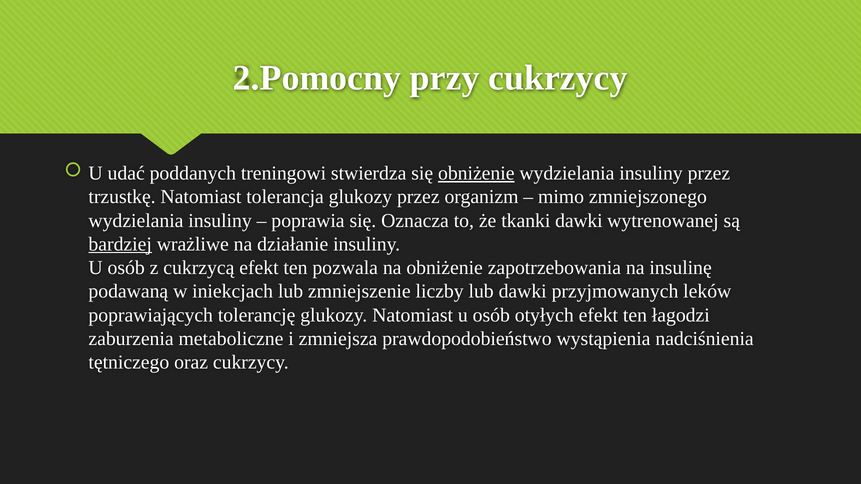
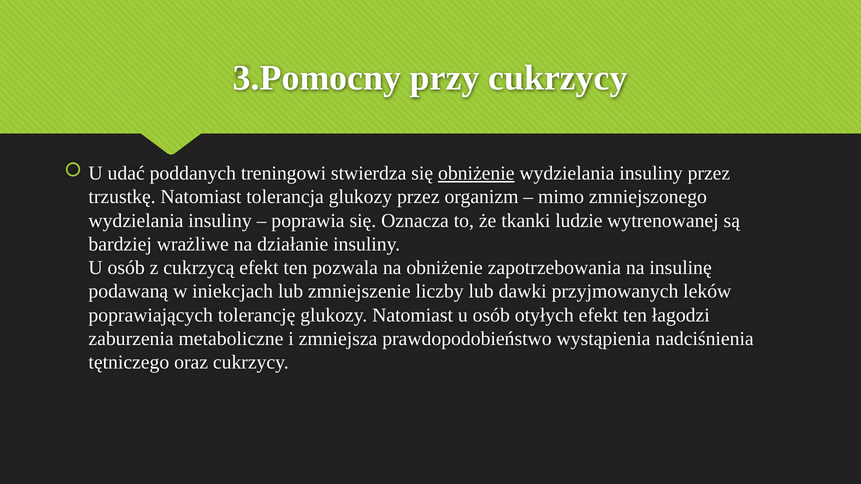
2.Pomocny: 2.Pomocny -> 3.Pomocny (317, 78)
tkanki dawki: dawki -> ludzie (579, 221)
bardziej underline: present -> none (120, 244)
